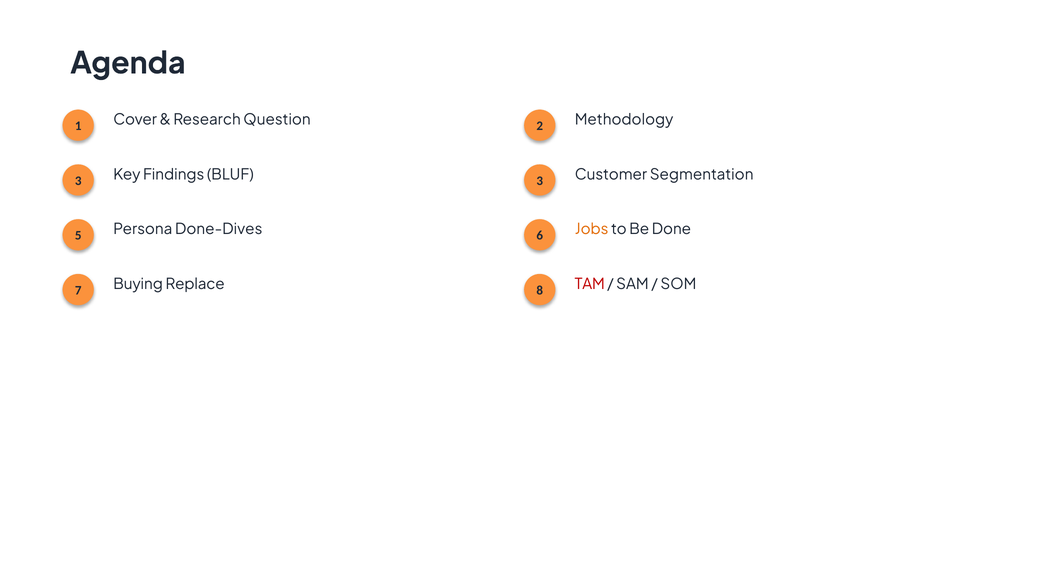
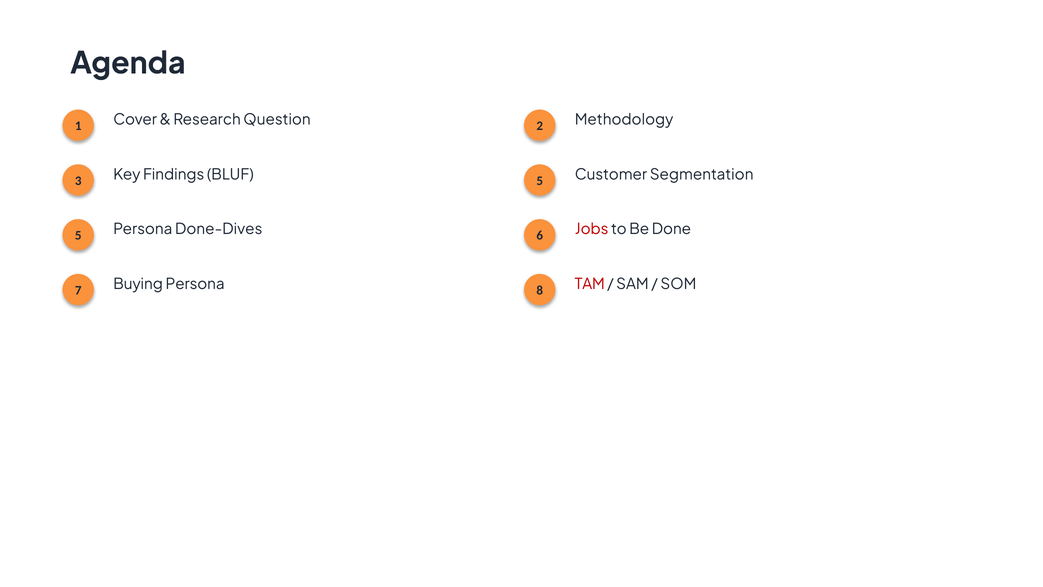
BLUF 3: 3 -> 5 (540, 181)
Jobs colour: orange -> red (592, 229)
Buying Replace: Replace -> Persona (195, 284)
